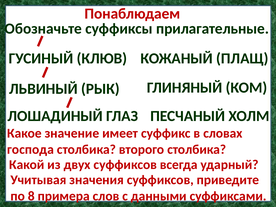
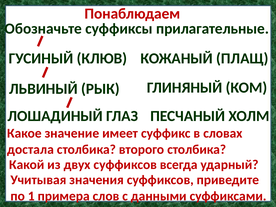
господа: господа -> достала (30, 149)
8: 8 -> 1 (31, 196)
